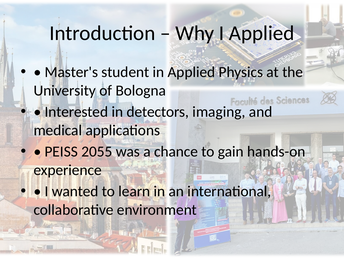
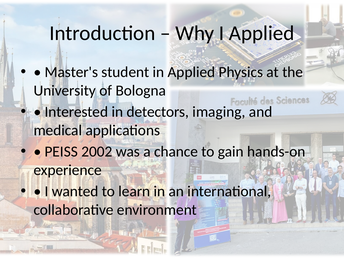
2055: 2055 -> 2002 (97, 152)
